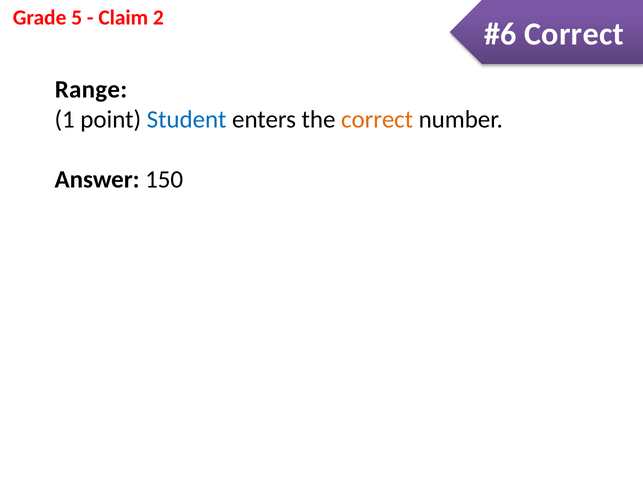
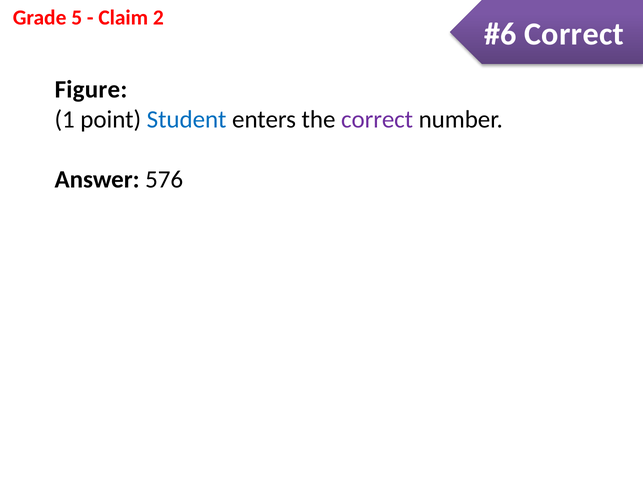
Range: Range -> Figure (91, 90)
correct colour: orange -> purple (377, 120)
150: 150 -> 576 (164, 180)
